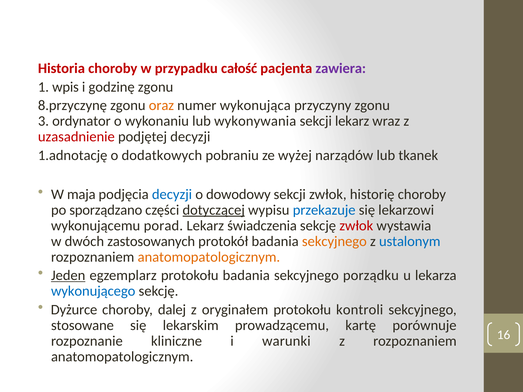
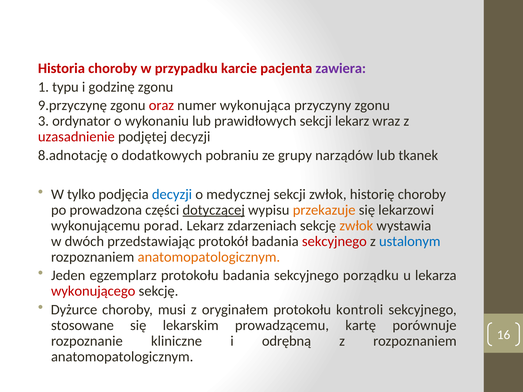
całość: całość -> karcie (239, 68)
wpis: wpis -> typu (65, 87)
8.przyczynę: 8.przyczynę -> 9.przyczynę (72, 106)
oraz colour: orange -> red (161, 106)
wykonywania: wykonywania -> prawidłowych (255, 121)
1.adnotację: 1.adnotację -> 8.adnotację (73, 155)
wyżej: wyżej -> grupy (295, 155)
maja: maja -> tylko (81, 194)
dowodowy: dowodowy -> medycznej (238, 194)
sporządzano: sporządzano -> prowadzona (106, 210)
przekazuje colour: blue -> orange (324, 210)
świadczenia: świadczenia -> zdarzeniach (262, 226)
zwłok colour: red -> orange (356, 226)
zastosowanych: zastosowanych -> przedstawiając (151, 241)
sekcyjnego colour: orange -> red (334, 241)
Jeden underline: present -> none (68, 276)
wykonującego colour: blue -> red (93, 291)
dalej: dalej -> musi (172, 310)
warunki: warunki -> odrębną (286, 341)
